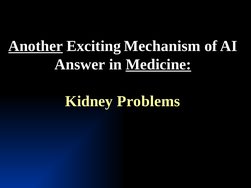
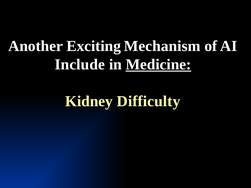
Another underline: present -> none (36, 46)
Answer: Answer -> Include (80, 65)
Problems: Problems -> Difficulty (149, 101)
